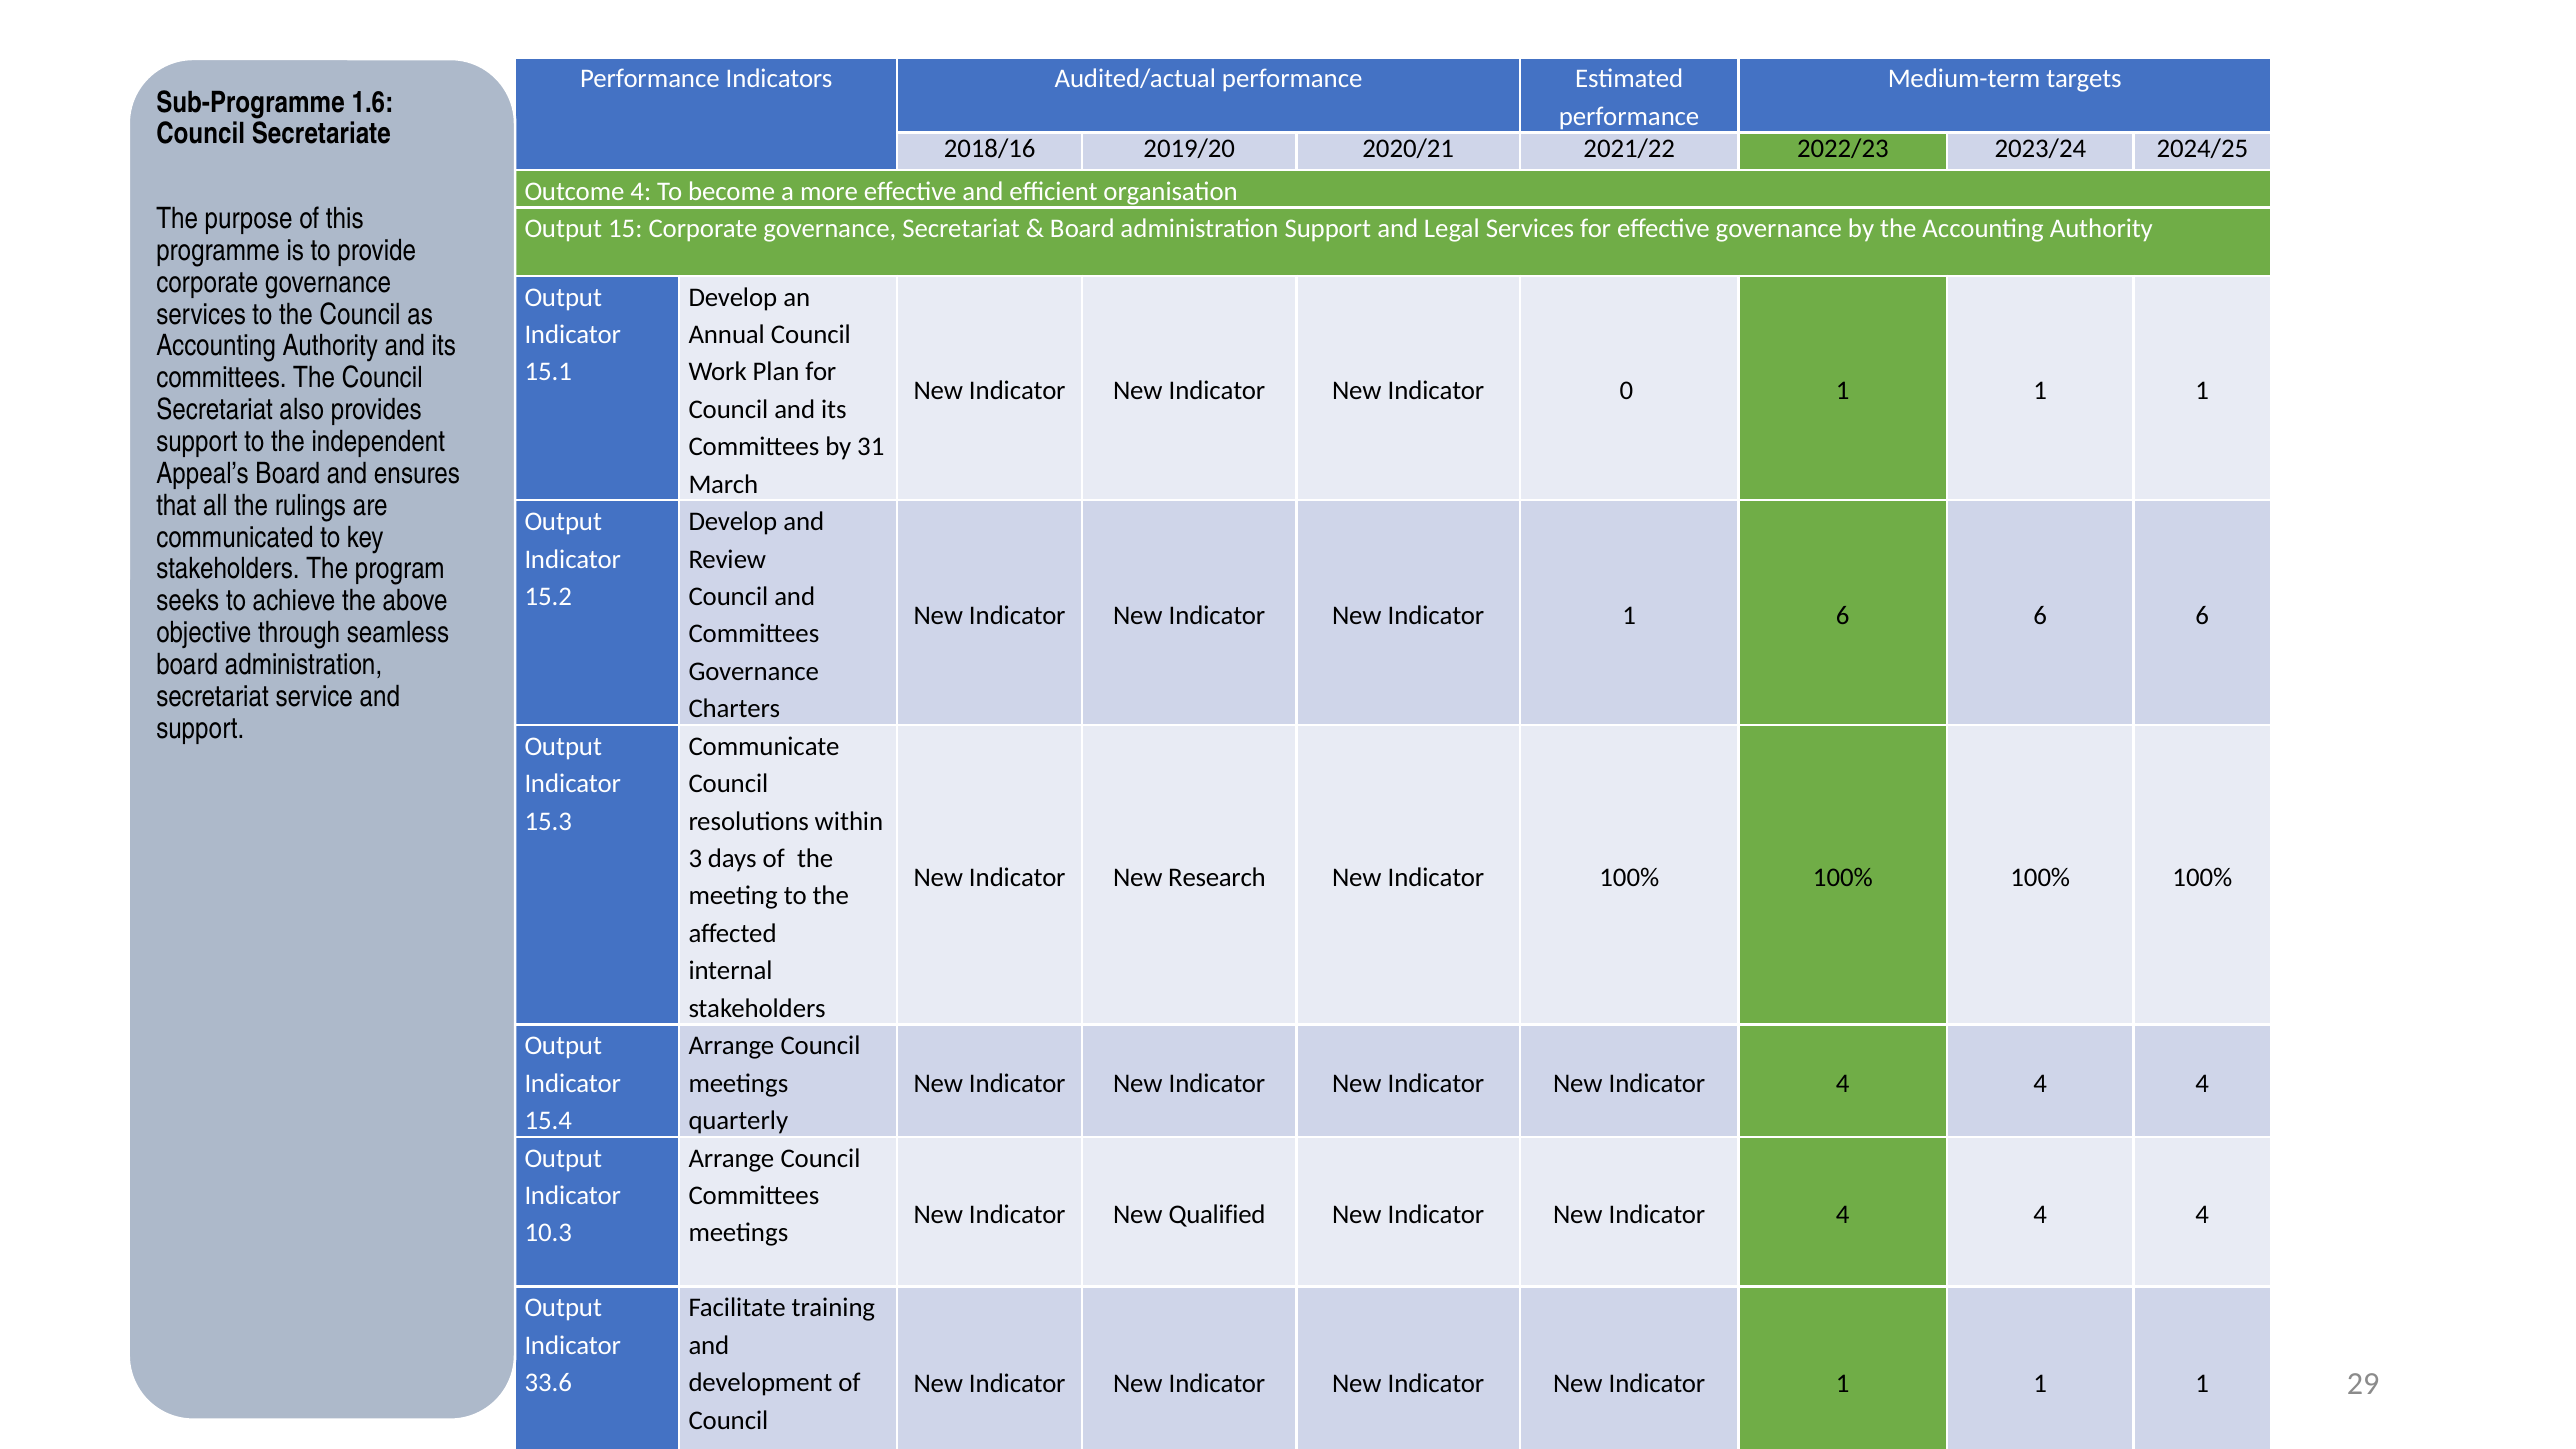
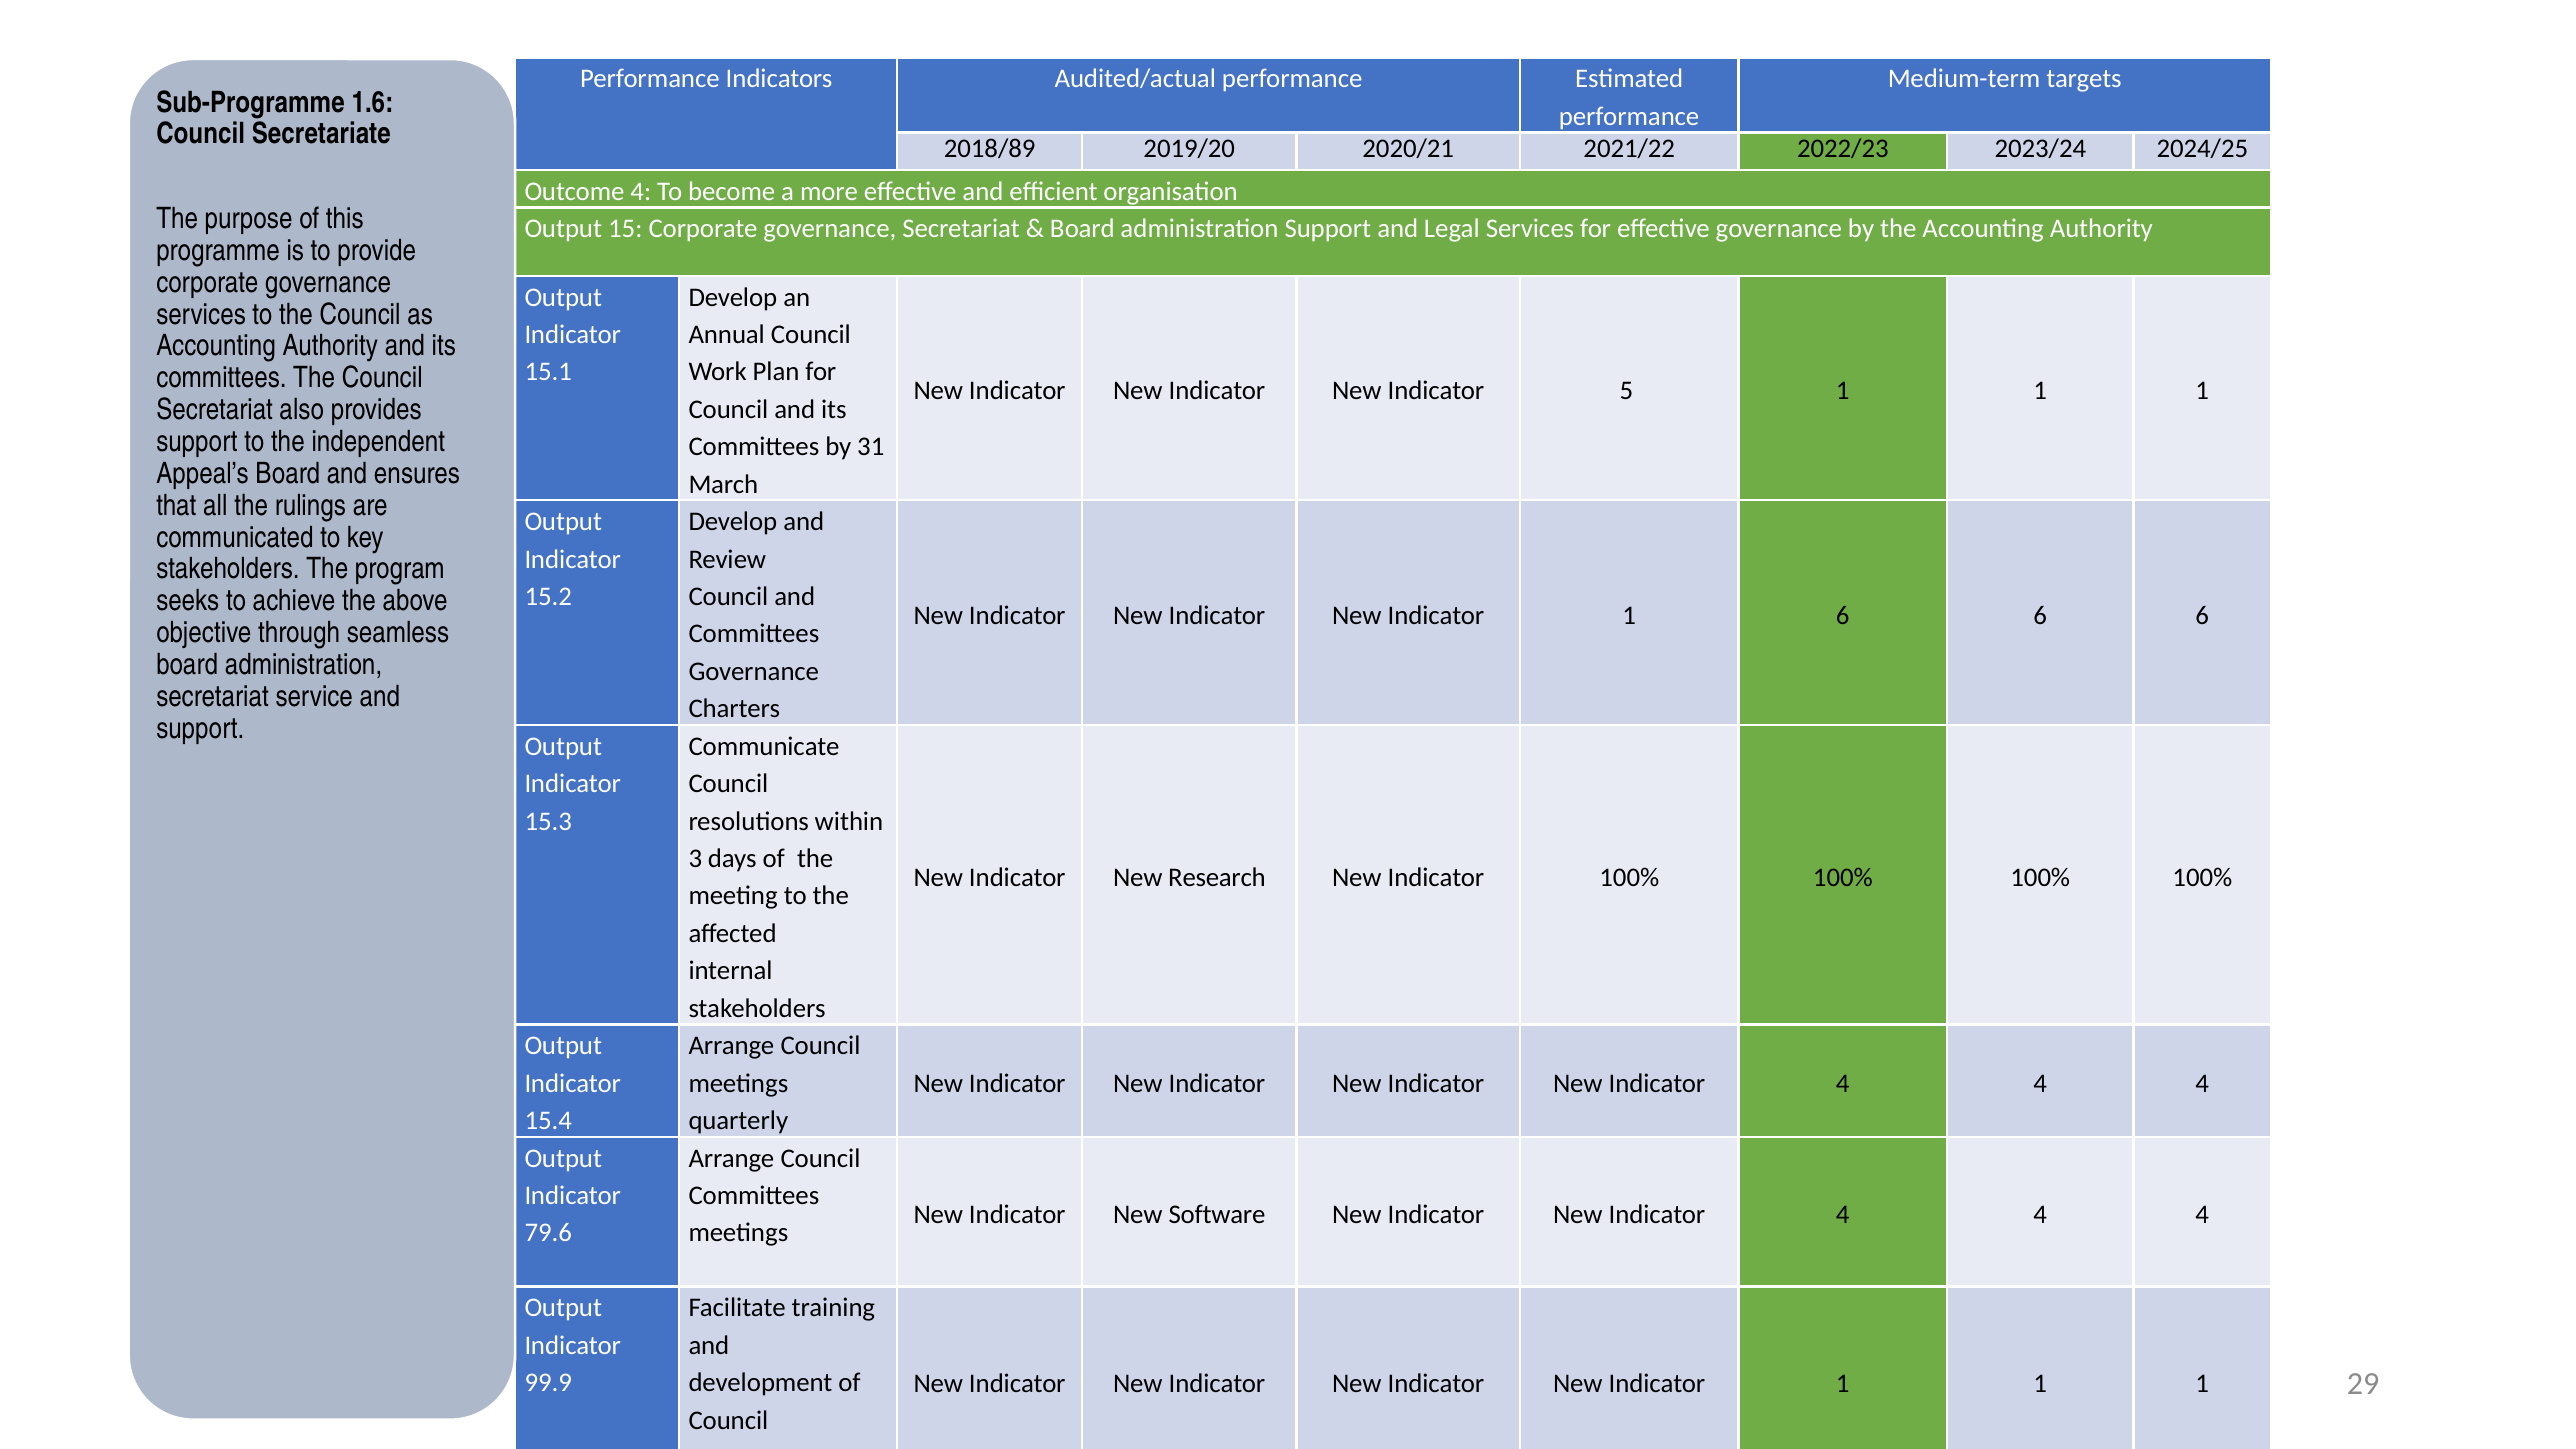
2018/16: 2018/16 -> 2018/89 (990, 149)
0: 0 -> 5 (1626, 391)
Qualified: Qualified -> Software (1217, 1214)
10.3: 10.3 -> 79.6 (548, 1233)
33.6: 33.6 -> 99.9 (548, 1383)
